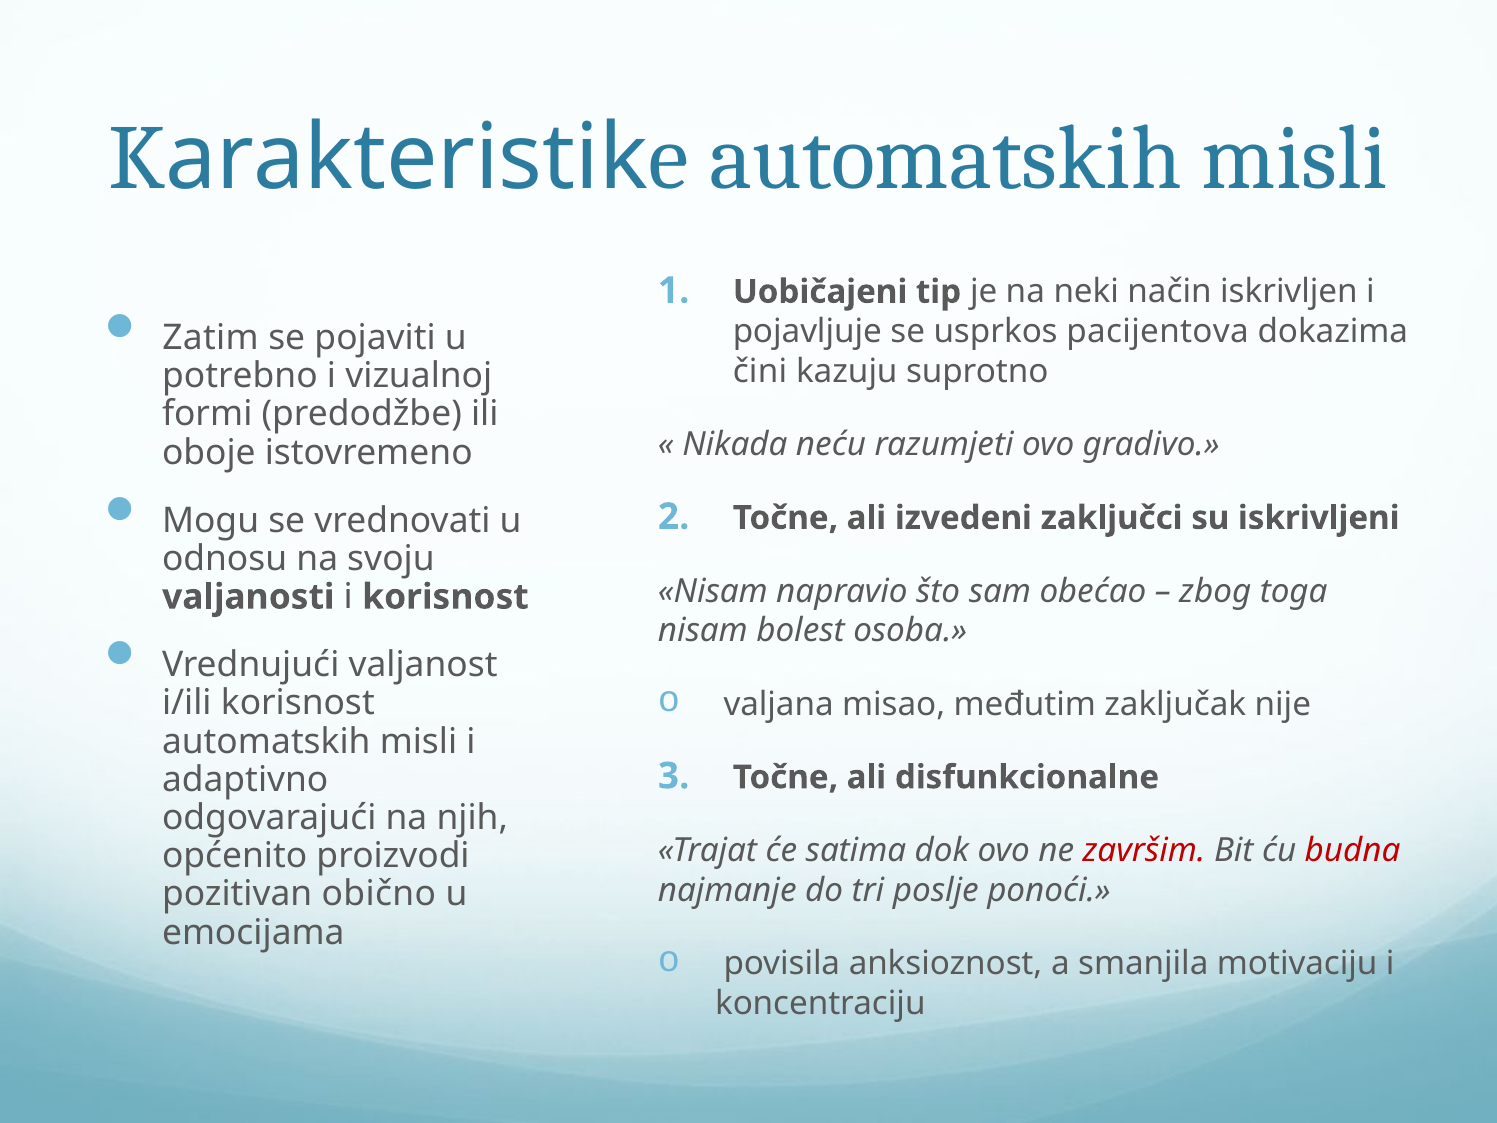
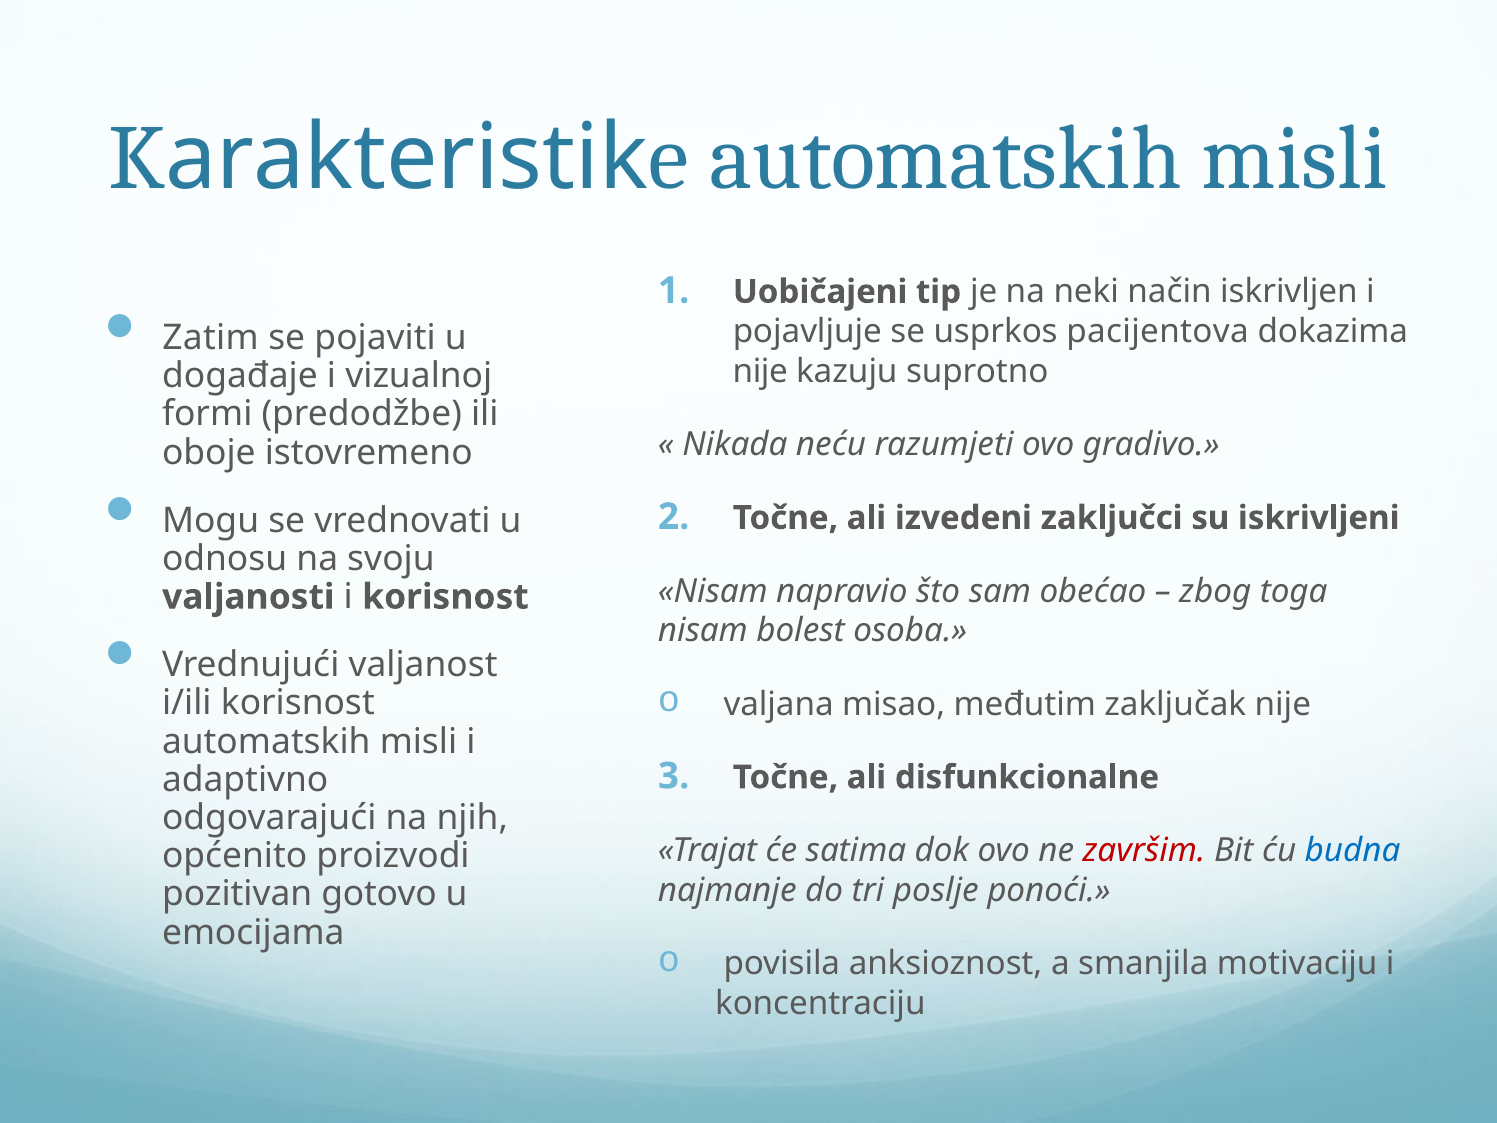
čini: čini -> nije (760, 372)
potrebno: potrebno -> događaje (240, 376)
budna colour: red -> blue (1353, 850)
obično: obično -> gotovo (379, 894)
